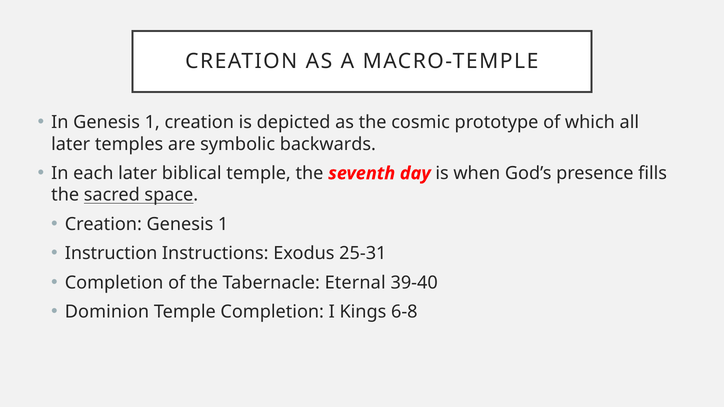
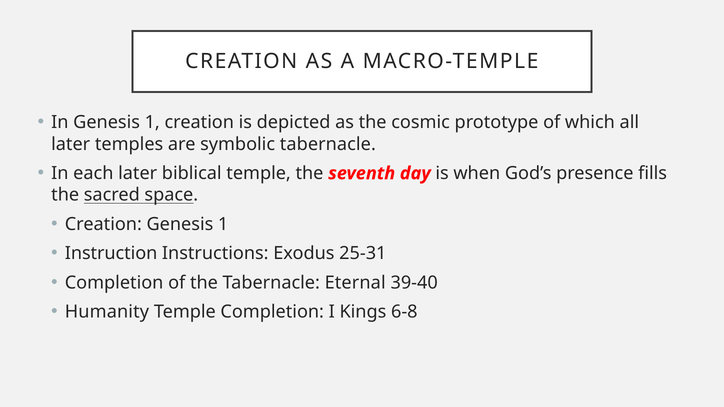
symbolic backwards: backwards -> tabernacle (328, 144)
Dominion: Dominion -> Humanity (107, 312)
